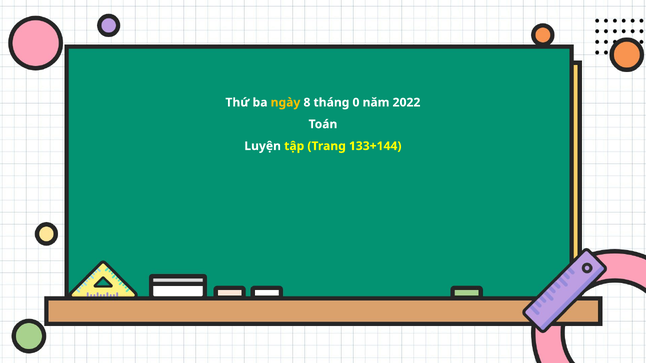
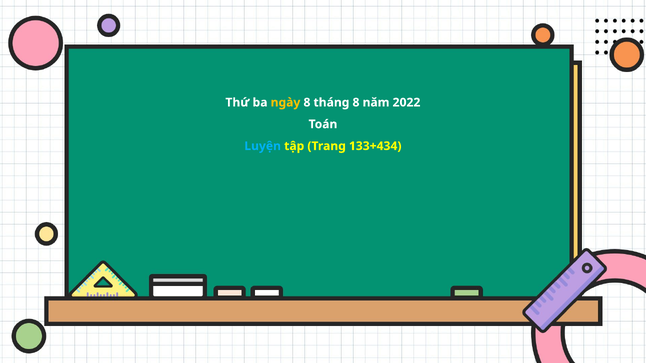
tháng 0: 0 -> 8 (356, 103)
Luyện colour: white -> light blue (263, 146)
133+144: 133+144 -> 133+434 (375, 146)
